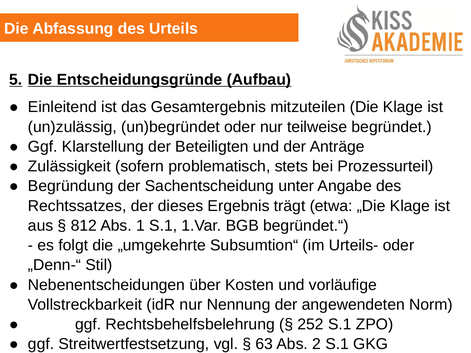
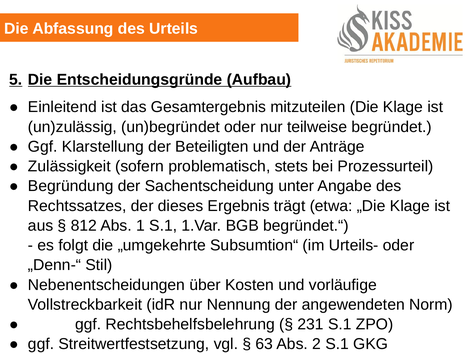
252: 252 -> 231 (311, 325)
